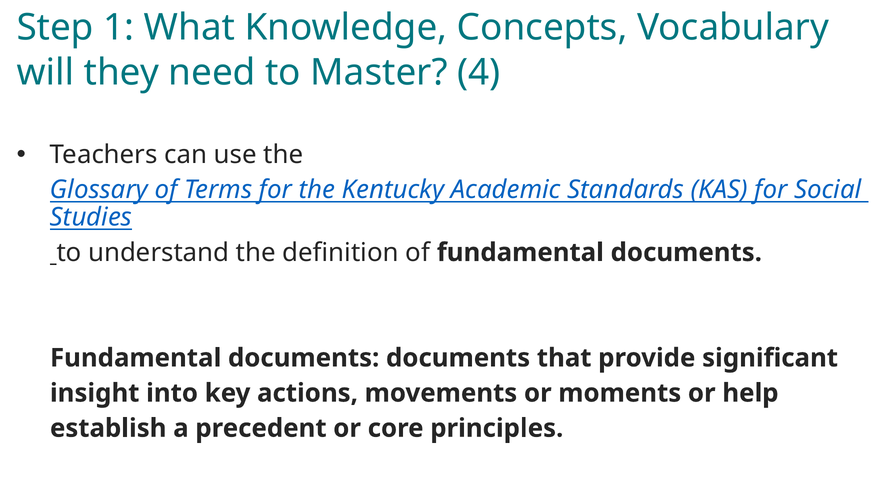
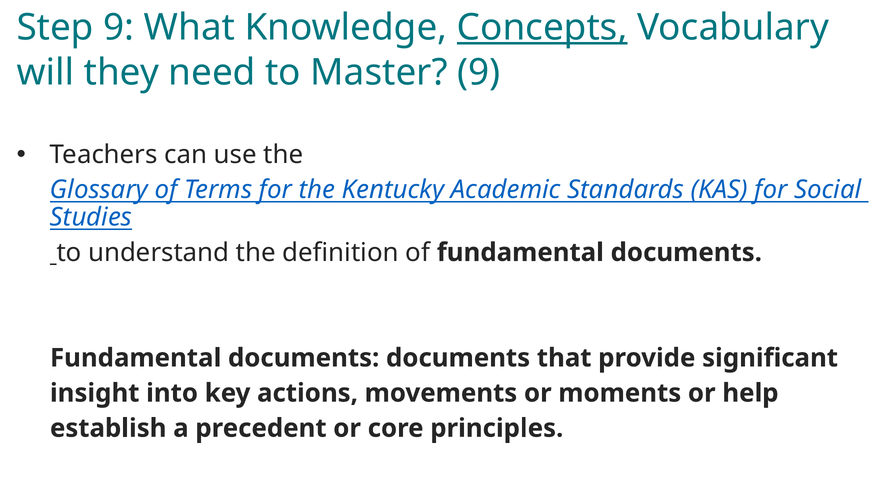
Step 1: 1 -> 9 (119, 27)
Concepts underline: none -> present (542, 27)
Master 4: 4 -> 9 (479, 73)
